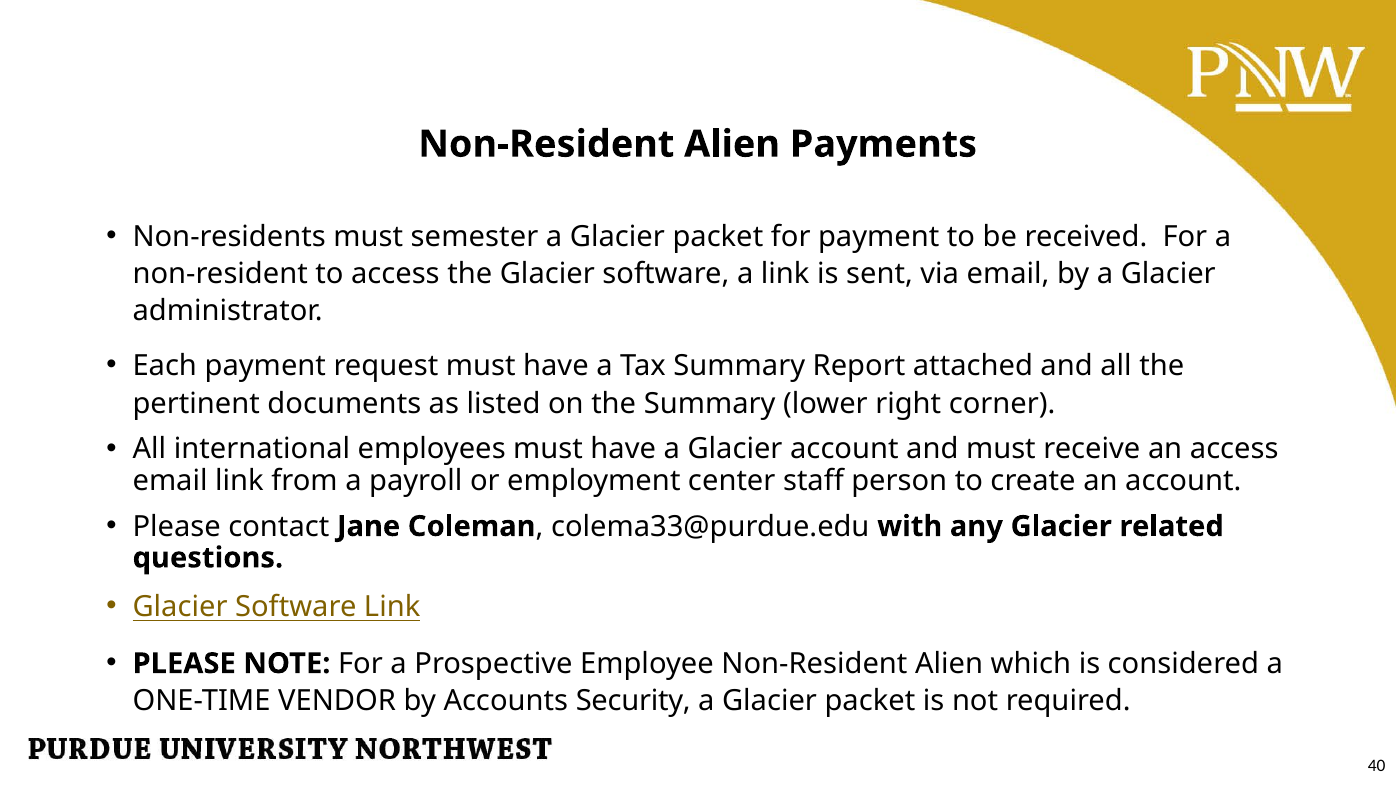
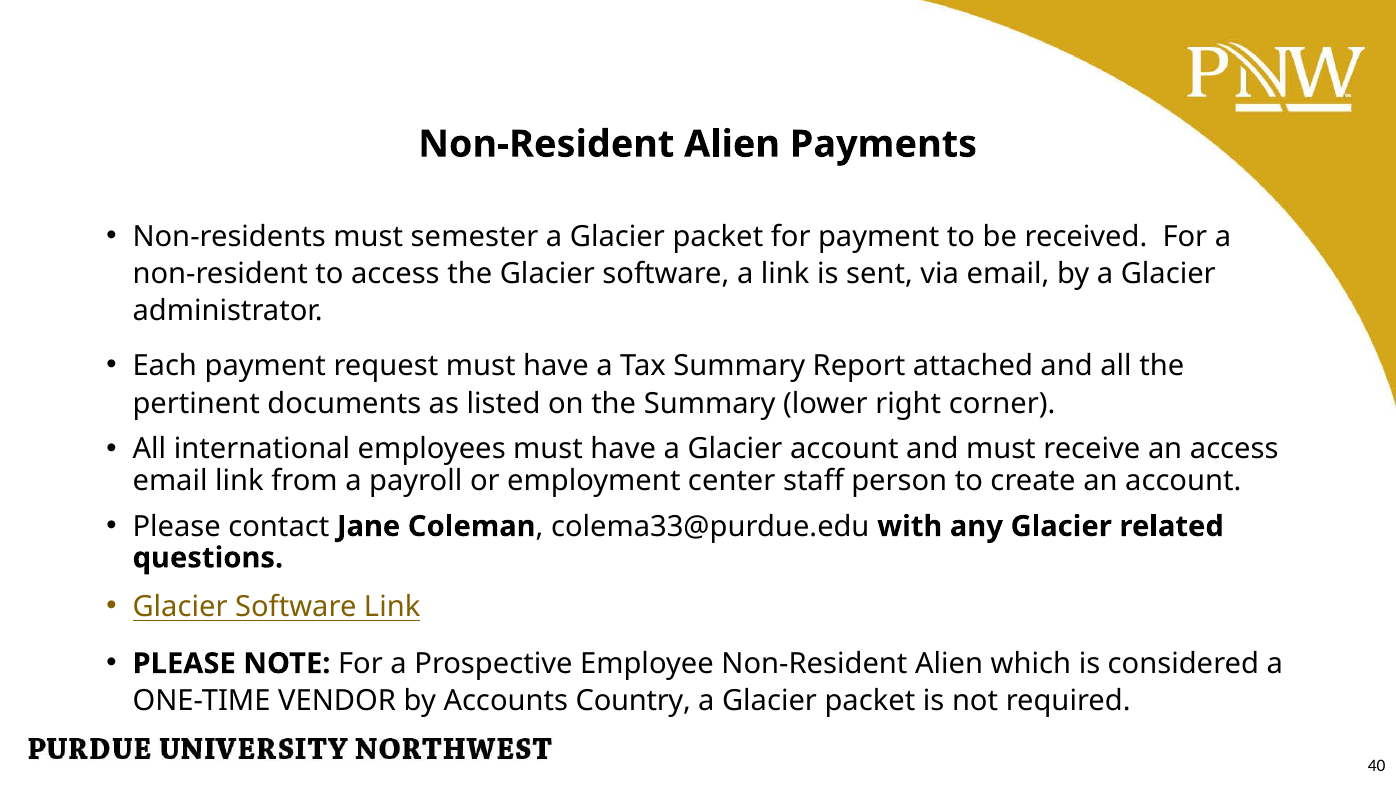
Security: Security -> Country (633, 700)
